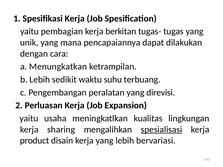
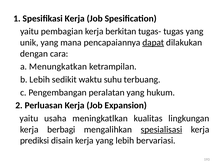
dapat underline: none -> present (153, 43)
direvisi: direvisi -> hukum (161, 93)
sharing: sharing -> berbagi (61, 130)
product: product -> prediksi (35, 141)
